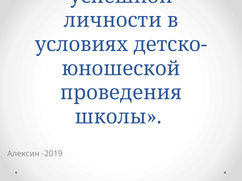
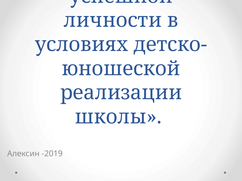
проведения: проведения -> реализации (121, 93)
